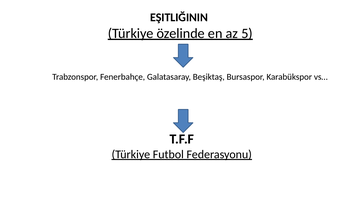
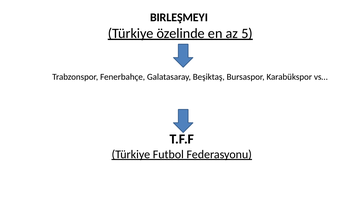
EŞITLIĞININ: EŞITLIĞININ -> BIRLEŞMEYI (179, 17)
